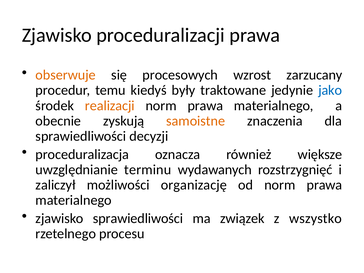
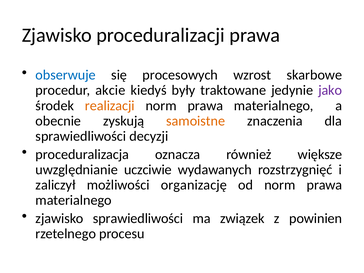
obserwuje colour: orange -> blue (66, 75)
zarzucany: zarzucany -> skarbowe (314, 75)
temu: temu -> akcie (110, 90)
jako colour: blue -> purple (330, 90)
terminu: terminu -> uczciwie (148, 170)
wszystko: wszystko -> powinien (316, 218)
